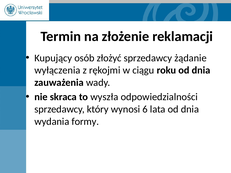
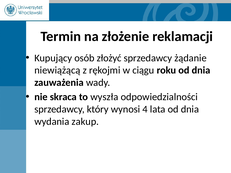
wyłączenia: wyłączenia -> niewiążącą (57, 70)
6: 6 -> 4 (145, 109)
formy: formy -> zakup (85, 122)
